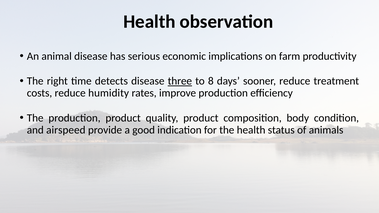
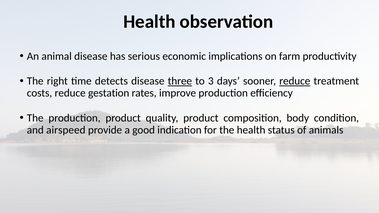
8: 8 -> 3 (211, 81)
reduce underline: none -> present (295, 81)
humidity: humidity -> gestation (109, 93)
